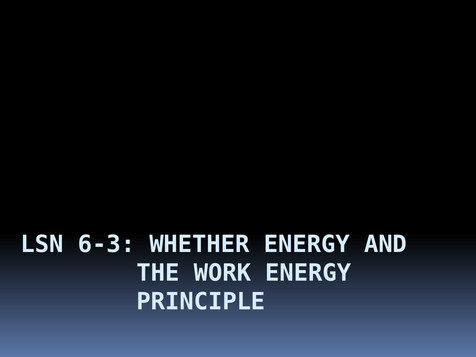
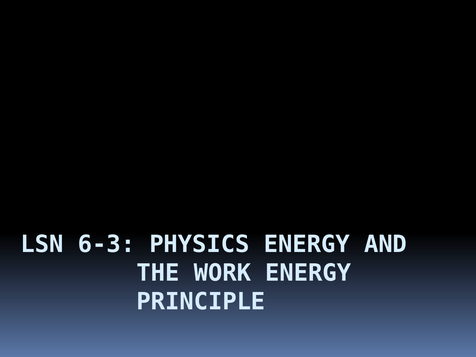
WHETHER: WHETHER -> PHYSICS (199, 244)
